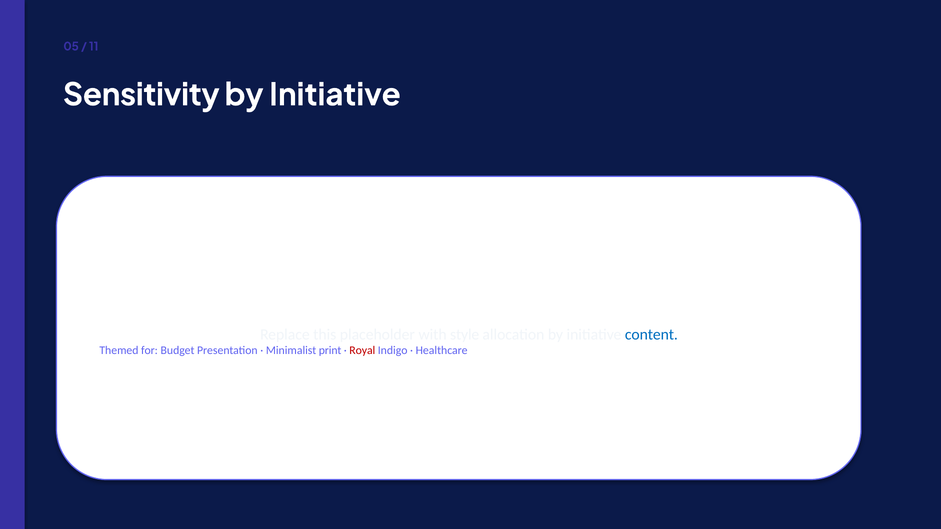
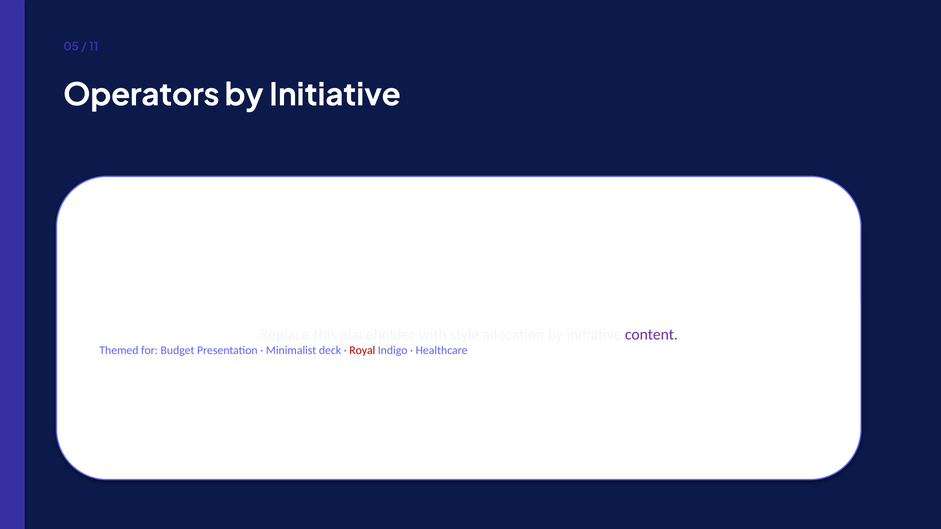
Sensitivity: Sensitivity -> Operators (141, 95)
content colour: blue -> purple (651, 335)
print: print -> deck (330, 351)
